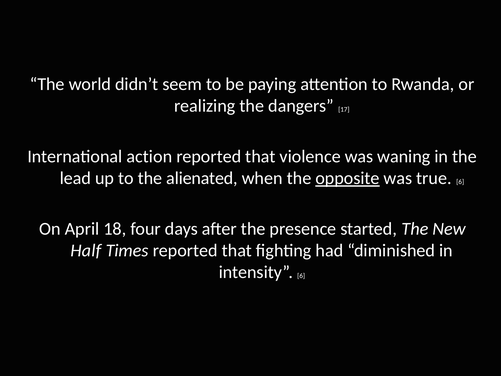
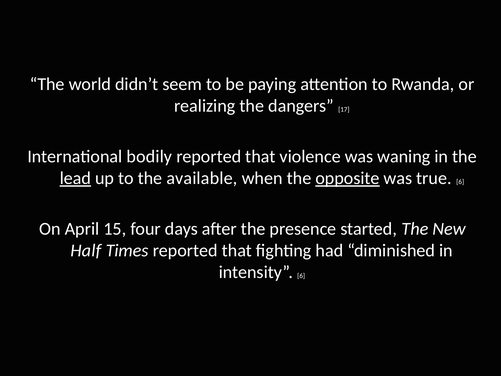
action: action -> bodily (149, 156)
lead underline: none -> present (75, 178)
alienated: alienated -> available (202, 178)
18: 18 -> 15 (115, 229)
